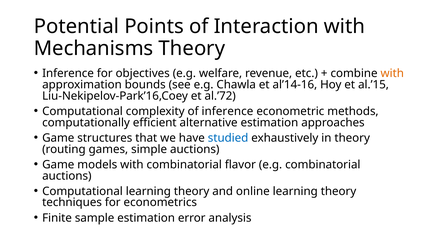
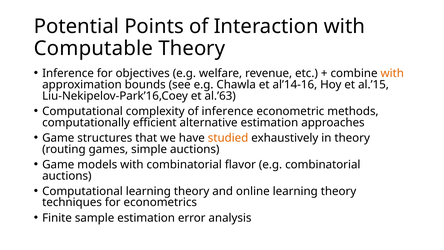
Mechanisms: Mechanisms -> Computable (93, 48)
al.’72: al.’72 -> al.’63 (220, 96)
studied colour: blue -> orange (228, 138)
